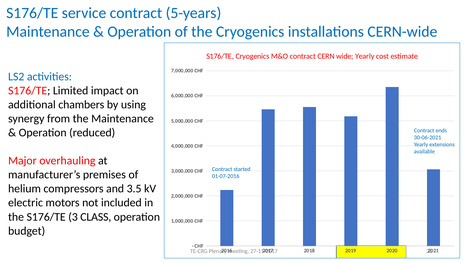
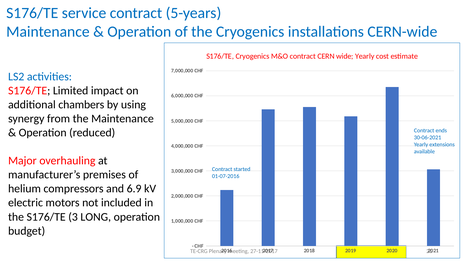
3.5: 3.5 -> 6.9 (134, 189)
CLASS: CLASS -> LONG (96, 217)
